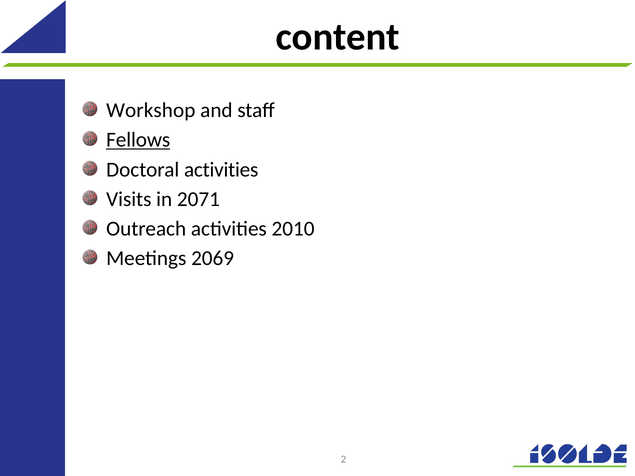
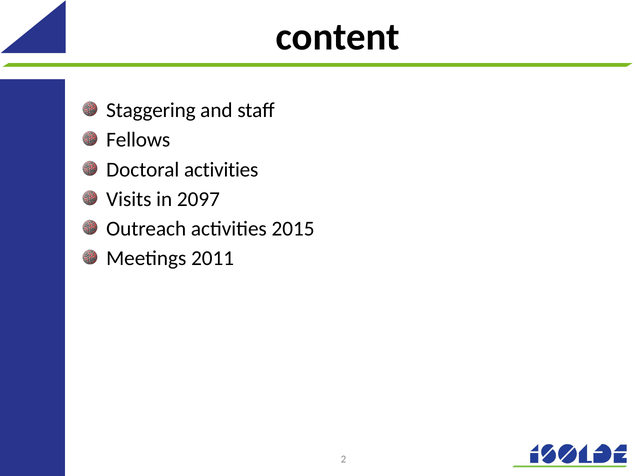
Workshop: Workshop -> Staggering (151, 110)
Fellows underline: present -> none (138, 140)
2071: 2071 -> 2097 (198, 199)
2010: 2010 -> 2015 (293, 229)
2069: 2069 -> 2011 (213, 259)
